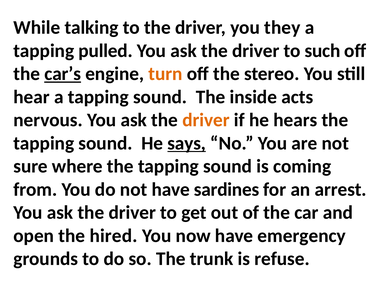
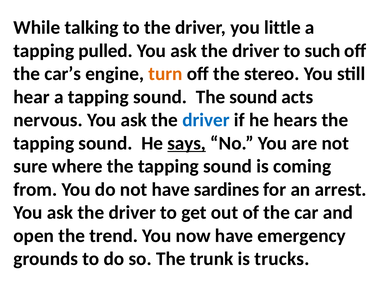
they: they -> little (282, 28)
car’s underline: present -> none (63, 74)
The inside: inside -> sound (253, 97)
driver colour: orange -> blue (206, 120)
hired: hired -> trend (114, 236)
refuse: refuse -> trucks (282, 259)
